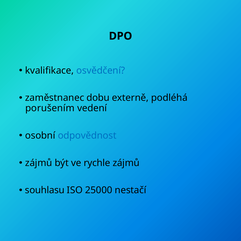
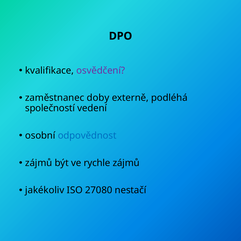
osvědčení colour: blue -> purple (101, 70)
dobu: dobu -> doby (98, 98)
porušením: porušením -> společností (50, 108)
souhlasu: souhlasu -> jakékoliv (45, 190)
25000: 25000 -> 27080 (99, 190)
